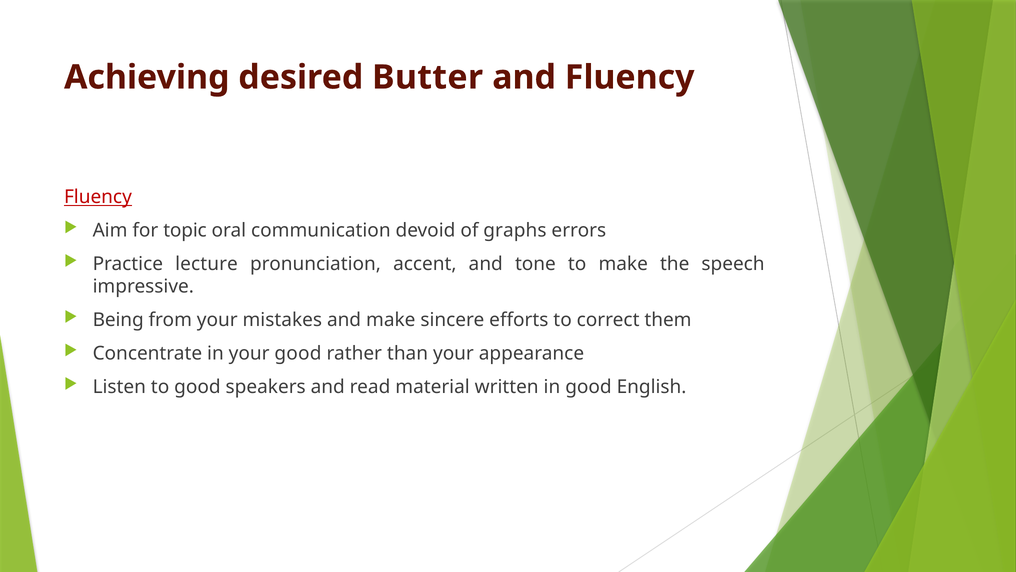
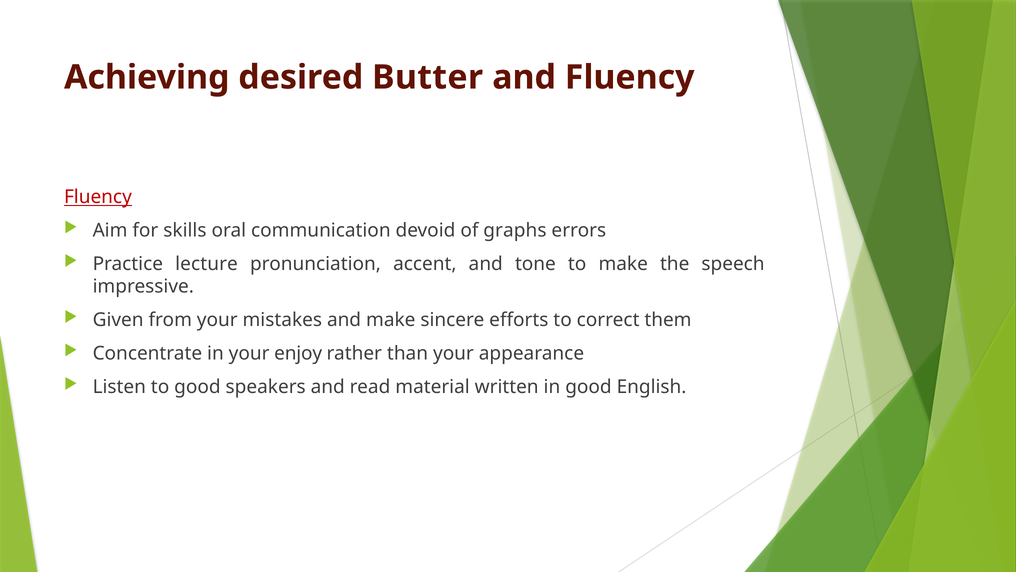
topic: topic -> skills (185, 230)
Being: Being -> Given (118, 320)
your good: good -> enjoy (298, 353)
